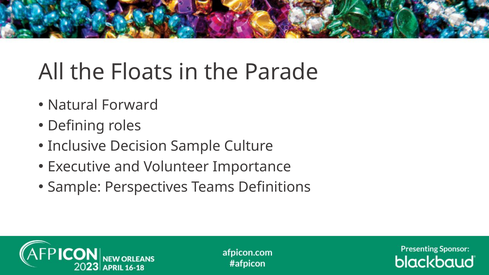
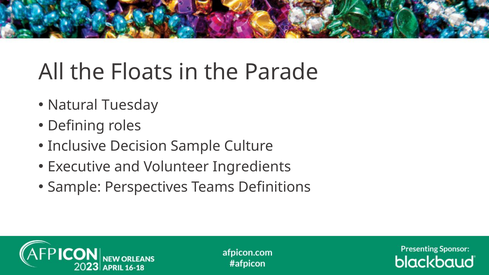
Forward: Forward -> Tuesday (130, 105)
Importance: Importance -> Ingredients (252, 167)
